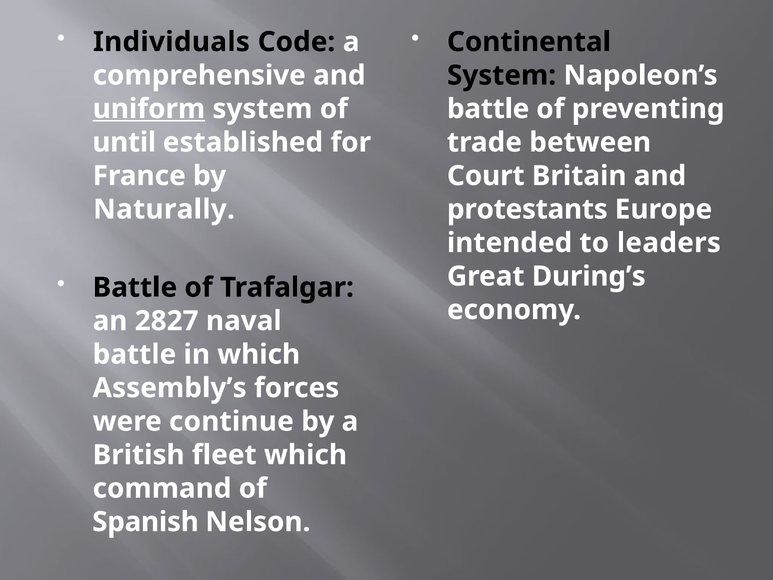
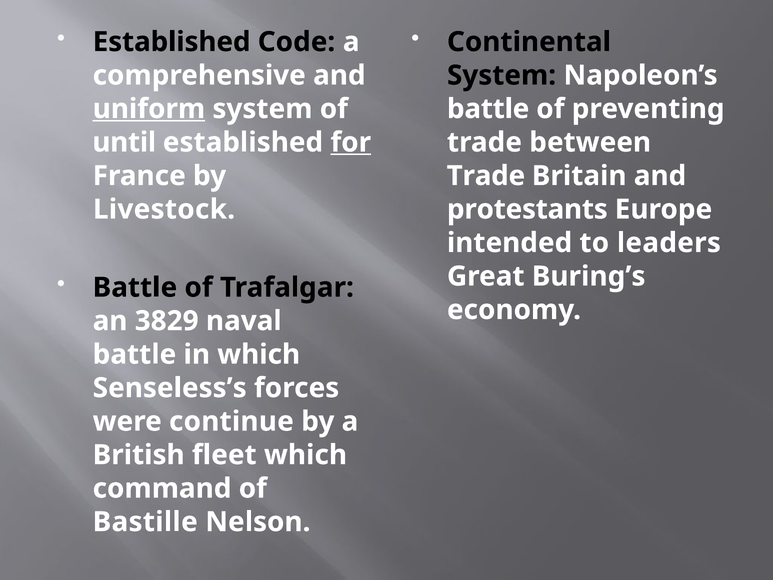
Individuals: Individuals -> Established (172, 42)
for underline: none -> present (351, 142)
Court: Court -> Trade (486, 176)
Naturally: Naturally -> Livestock (164, 209)
During’s: During’s -> Buring’s (589, 276)
2827: 2827 -> 3829 (167, 321)
Assembly’s: Assembly’s -> Senseless’s (170, 388)
Spanish: Spanish -> Bastille (145, 522)
